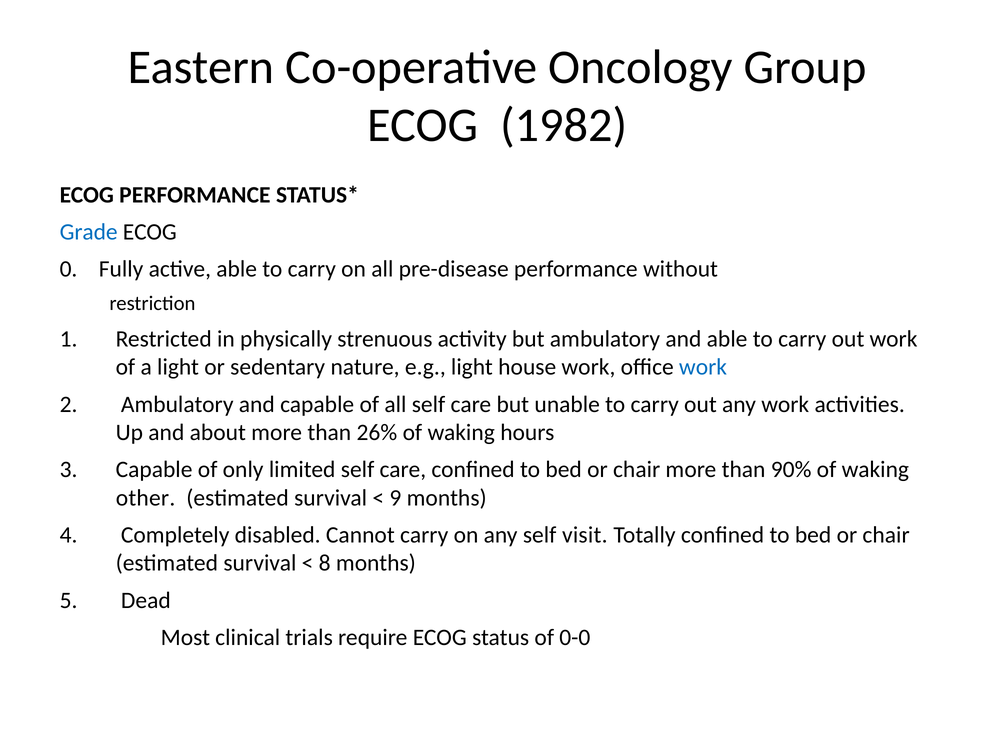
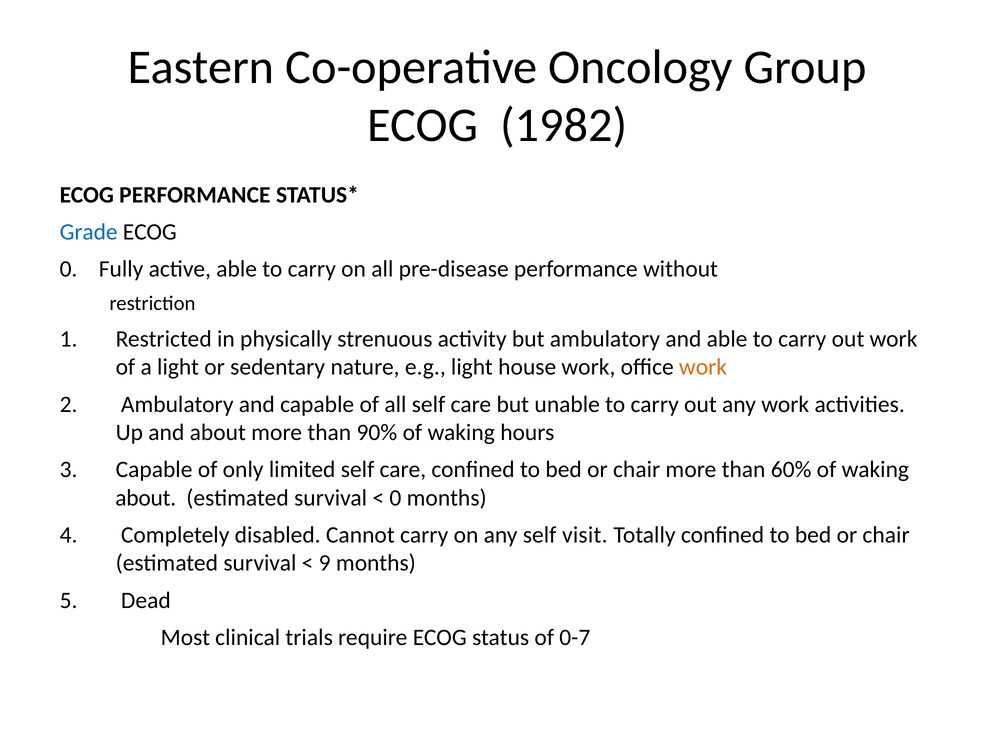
work colour: blue -> orange (703, 367)
26%: 26% -> 90% (377, 432)
90%: 90% -> 60% (791, 469)
other: other -> about (146, 497)
9: 9 -> 0 (395, 497)
8: 8 -> 9 (325, 563)
0-0: 0-0 -> 0-7 (575, 637)
